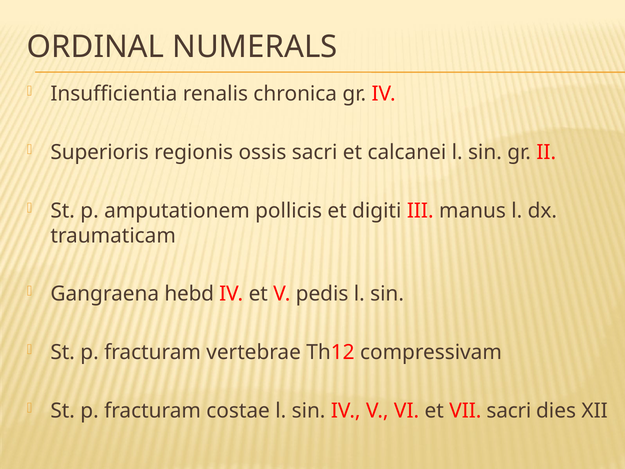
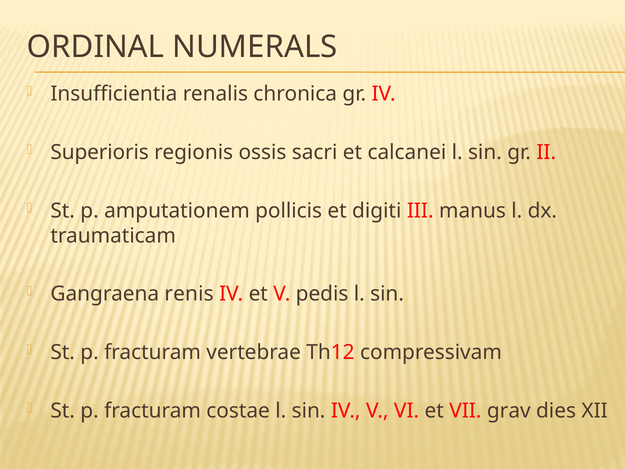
hebd: hebd -> renis (189, 294)
VII sacri: sacri -> grav (509, 410)
